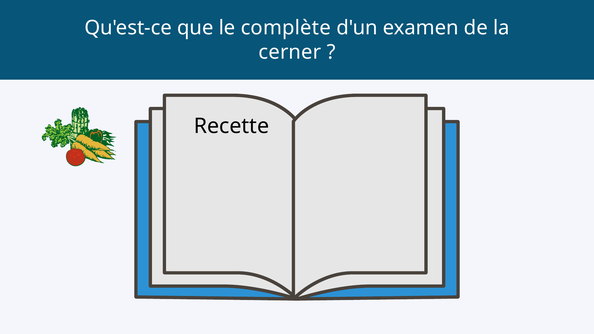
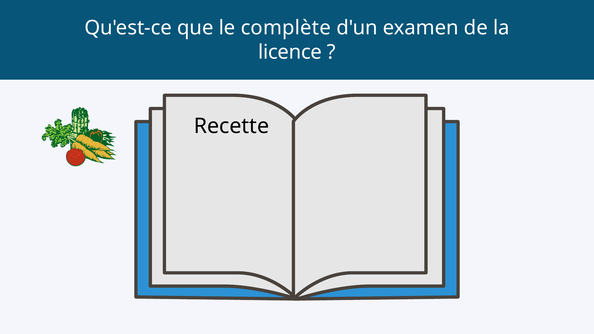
cerner: cerner -> licence (290, 52)
